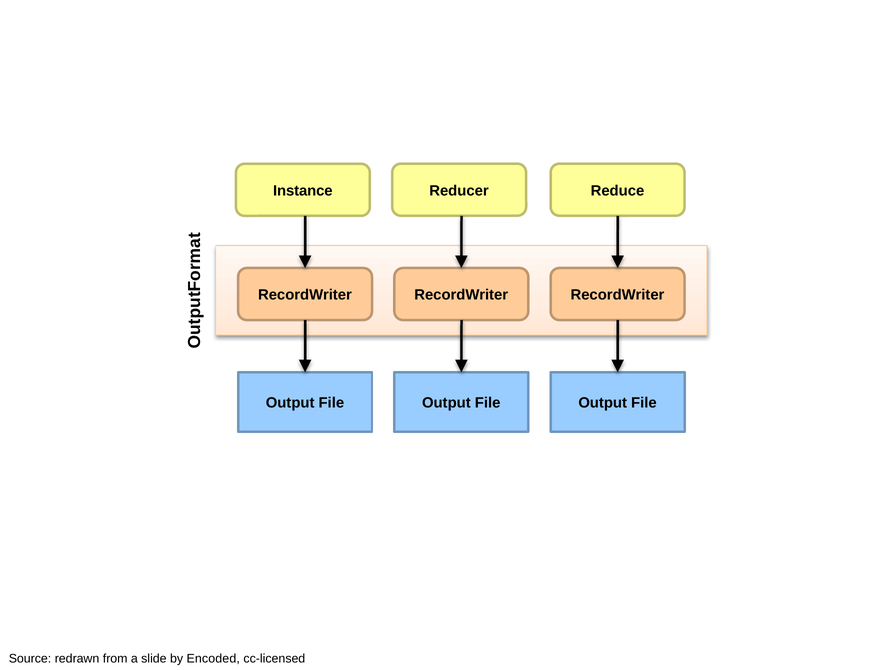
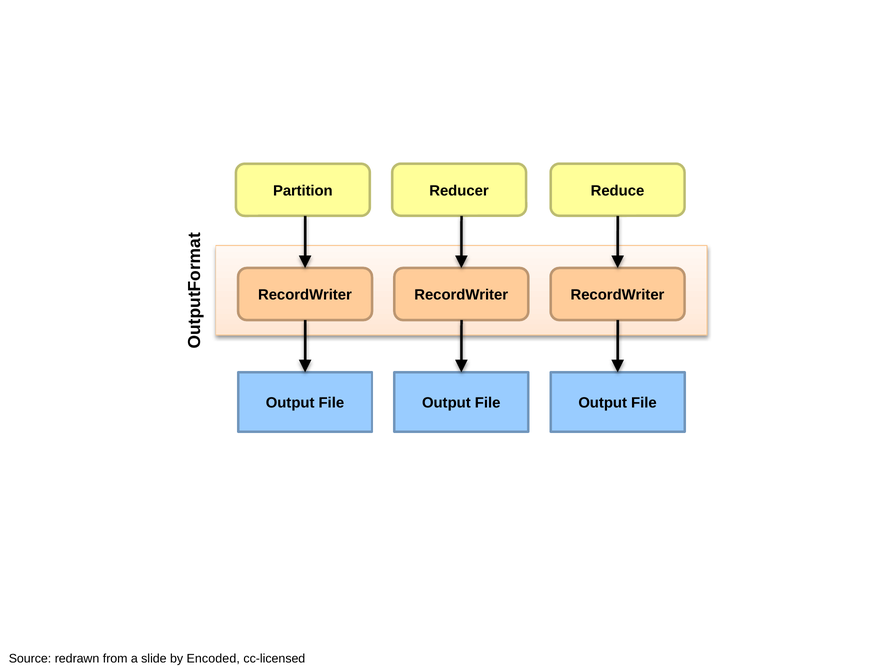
Instance: Instance -> Partition (303, 191)
